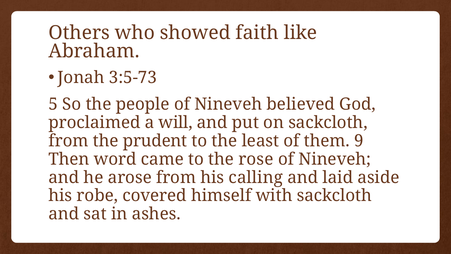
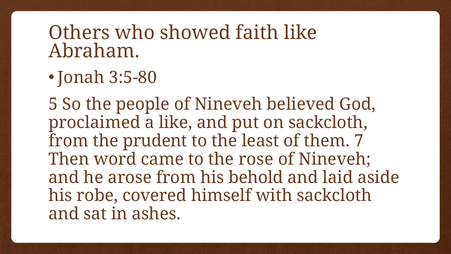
3:5-73: 3:5-73 -> 3:5-80 (133, 77)
a will: will -> like (176, 122)
9: 9 -> 7 (359, 141)
calling: calling -> behold (256, 177)
